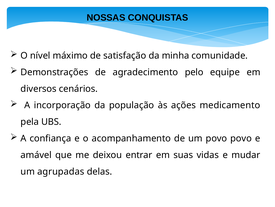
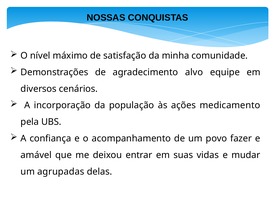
pelo: pelo -> alvo (194, 72)
povo povo: povo -> fazer (241, 138)
